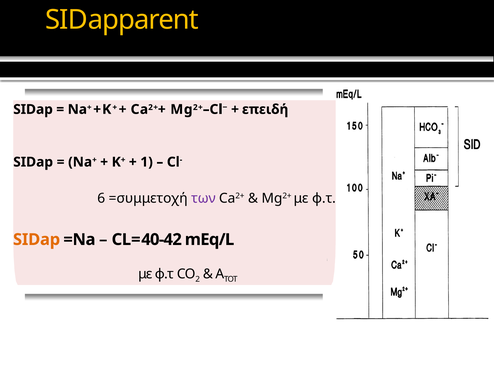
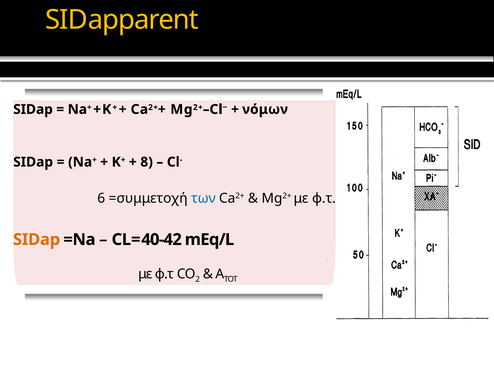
επειδή: επειδή -> νόμων (265, 110)
1: 1 -> 8 (147, 162)
των colour: purple -> blue (203, 198)
